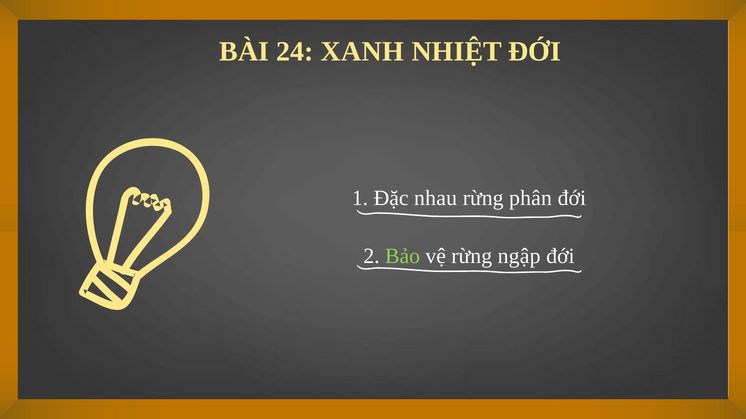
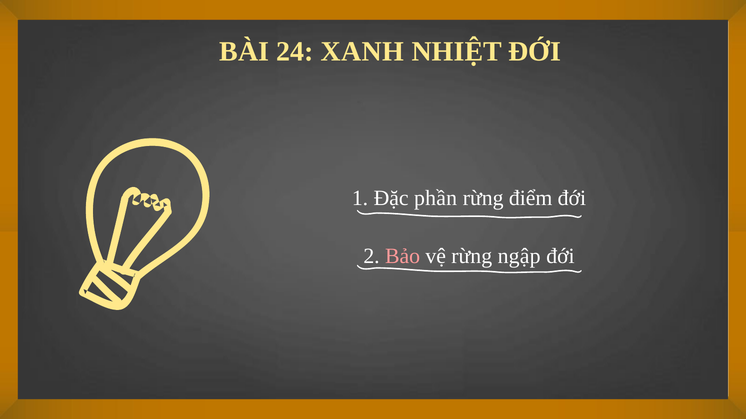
nhau: nhau -> phần (436, 198)
phân: phân -> điểm (531, 198)
Bảo colour: light green -> pink (403, 256)
